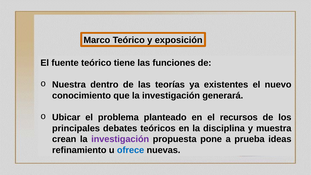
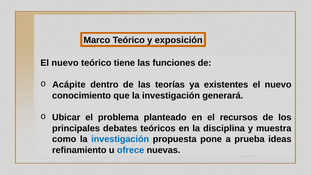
fuente: fuente -> nuevo (65, 63)
Nuestra: Nuestra -> Acápite (69, 85)
crean: crean -> como (64, 139)
investigación colour: purple -> blue (120, 139)
